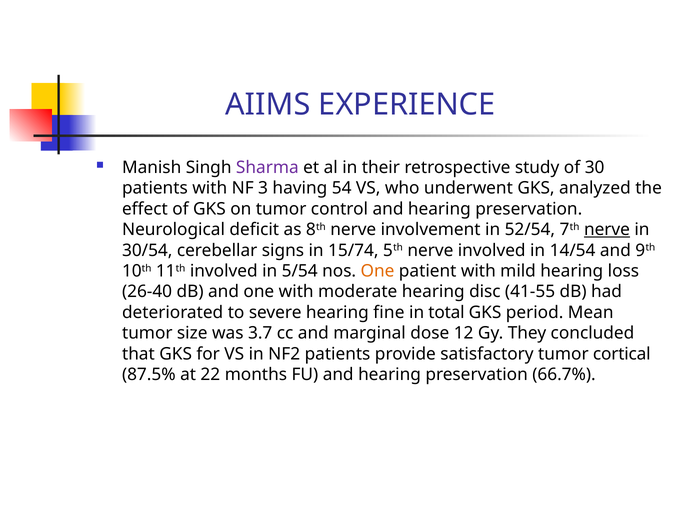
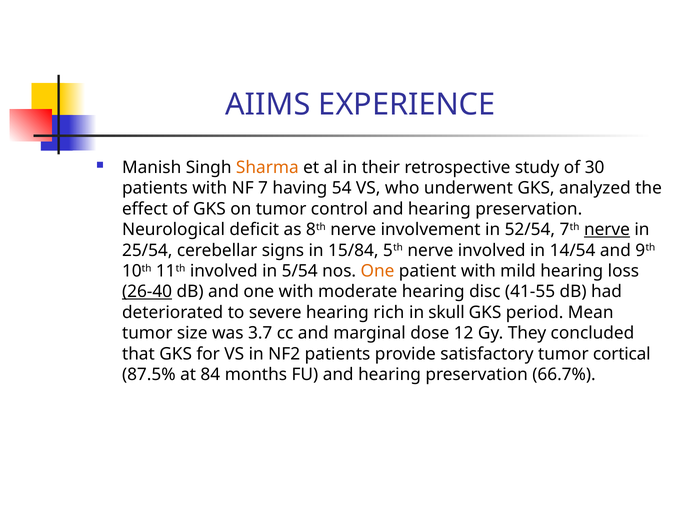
Sharma colour: purple -> orange (267, 167)
3: 3 -> 7 (263, 188)
30/54: 30/54 -> 25/54 (147, 250)
15/74: 15/74 -> 15/84 (353, 250)
26-40 underline: none -> present (147, 291)
fine: fine -> rich (389, 312)
total: total -> skull (447, 312)
22: 22 -> 84 (210, 374)
